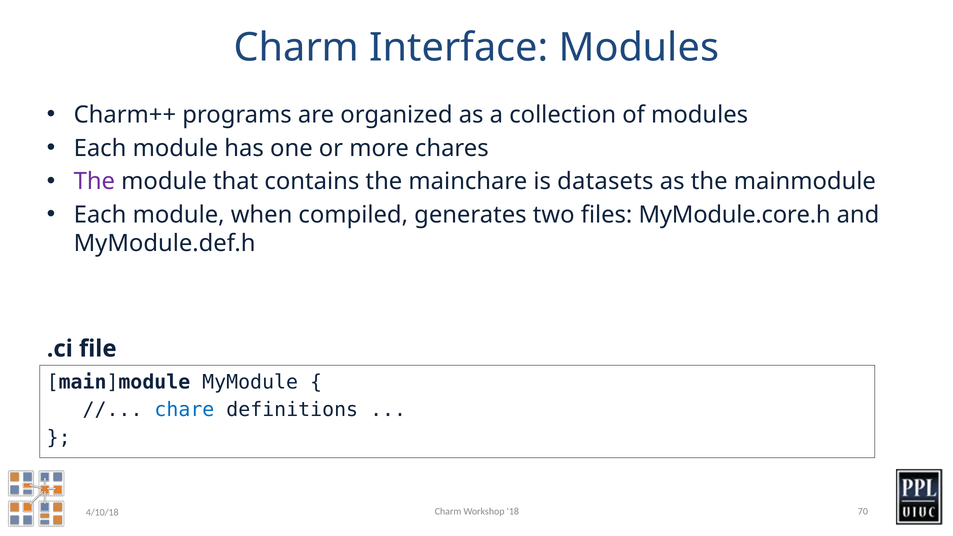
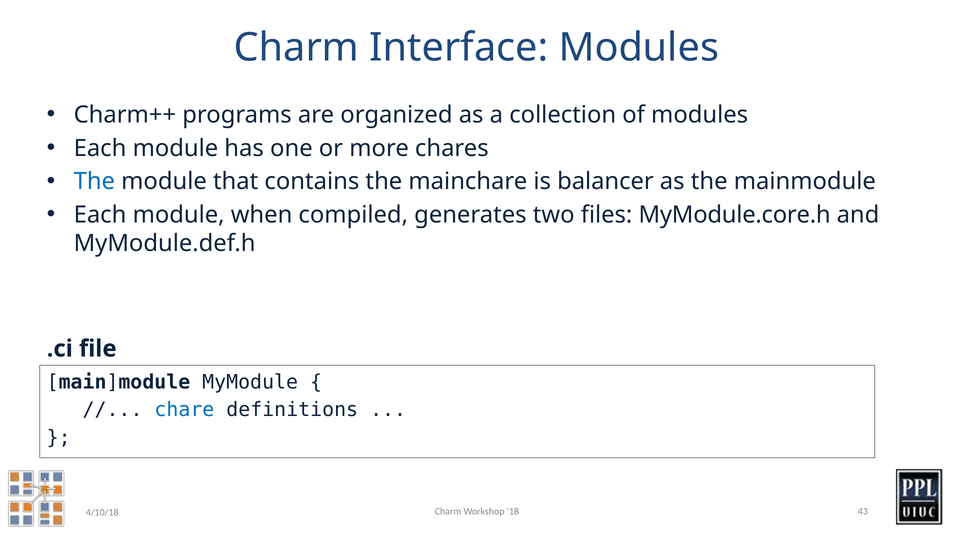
The colour: purple -> blue (94, 182)
datasets: datasets -> balancer (605, 182)
70: 70 -> 43 (863, 512)
